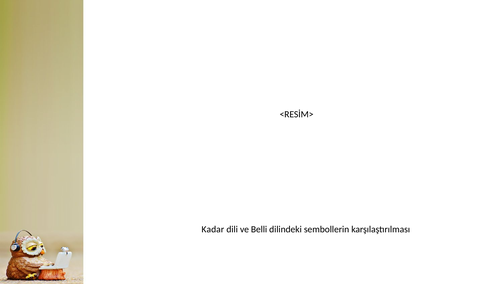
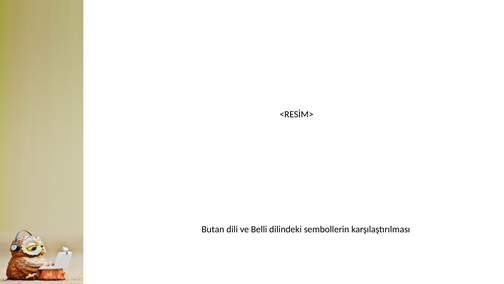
Kadar: Kadar -> Butan (213, 229)
